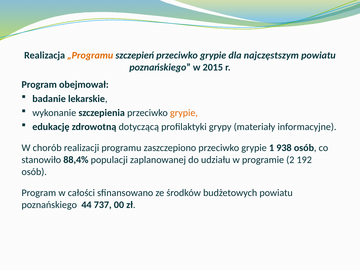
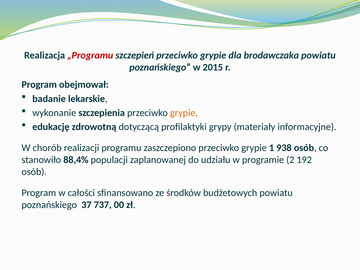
„Programu colour: orange -> red (90, 55)
najczęstszym: najczęstszym -> brodawczaka (271, 55)
44: 44 -> 37 (86, 205)
